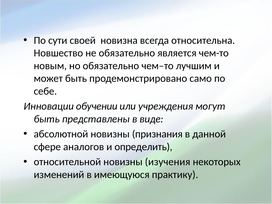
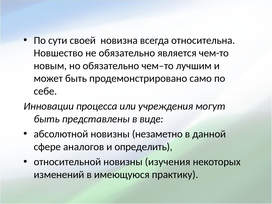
обучении: обучении -> процесса (97, 106)
признания: признания -> незаметно (157, 134)
